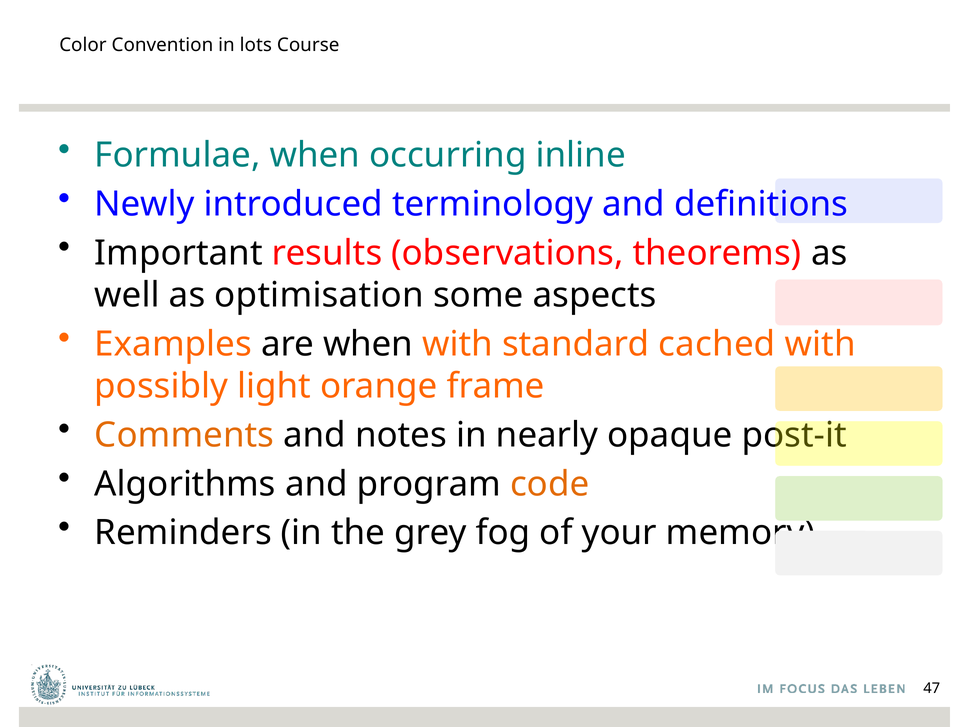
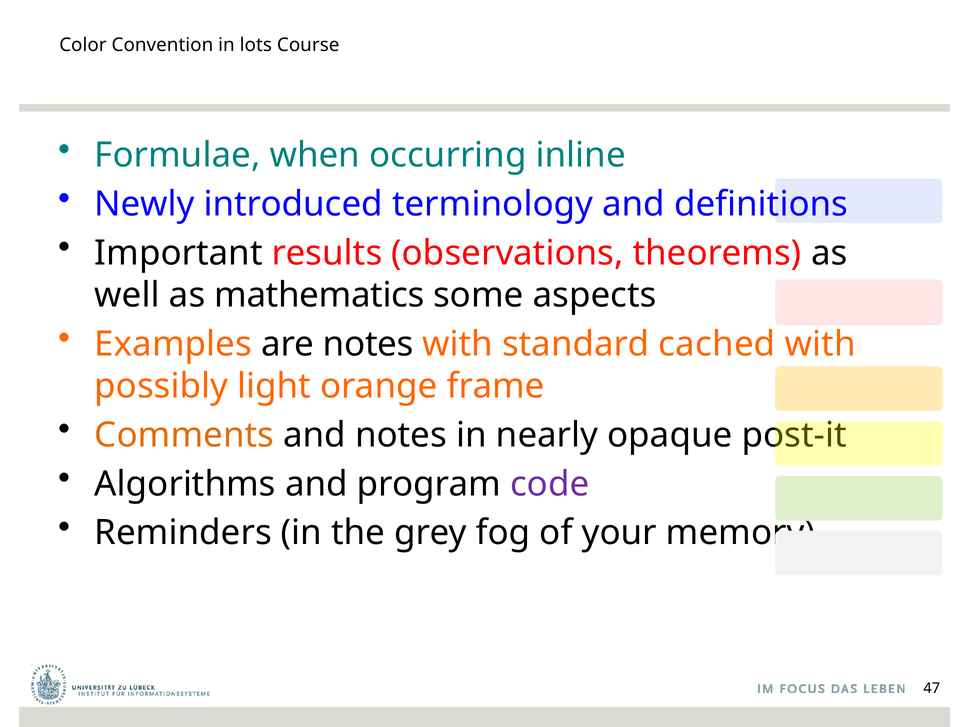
optimisation: optimisation -> mathematics (319, 295)
are when: when -> notes (368, 344)
code colour: orange -> purple (550, 484)
